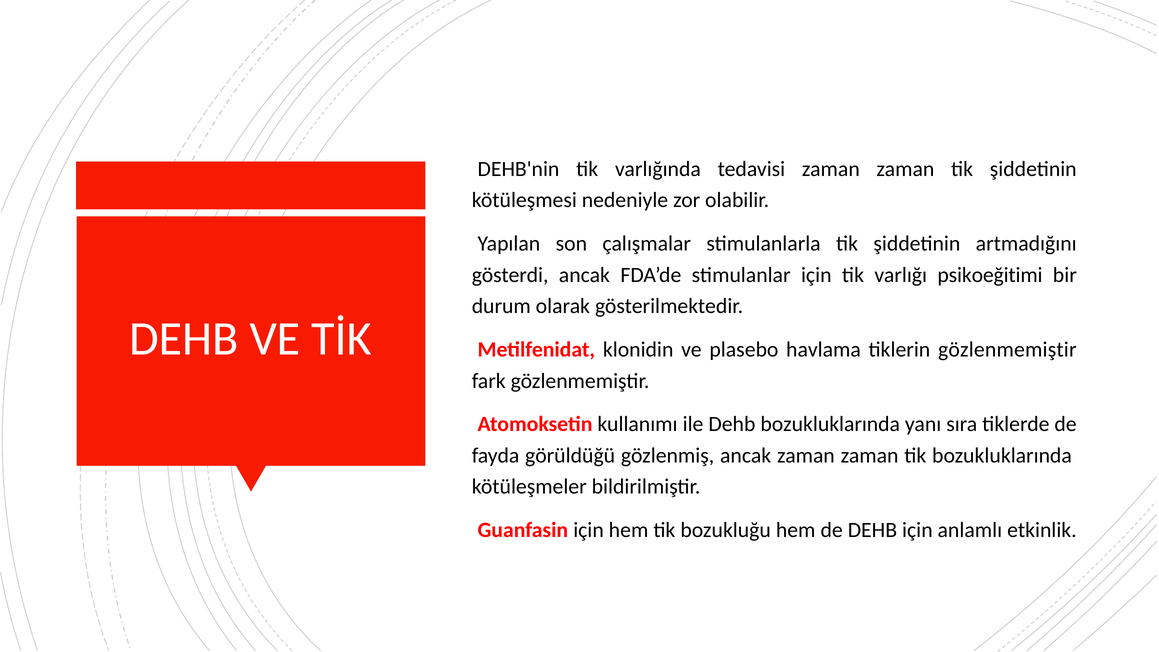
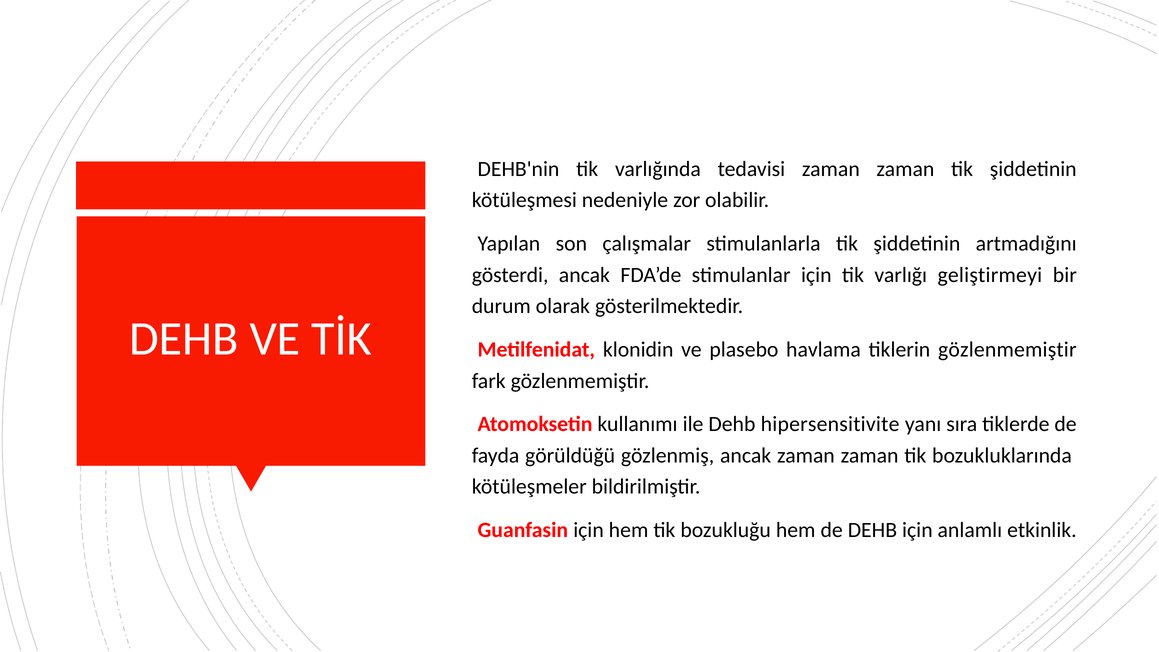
psikoeğitimi: psikoeğitimi -> geliştirmeyi (990, 275)
Dehb bozukluklarında: bozukluklarında -> hipersensitivite (830, 424)
